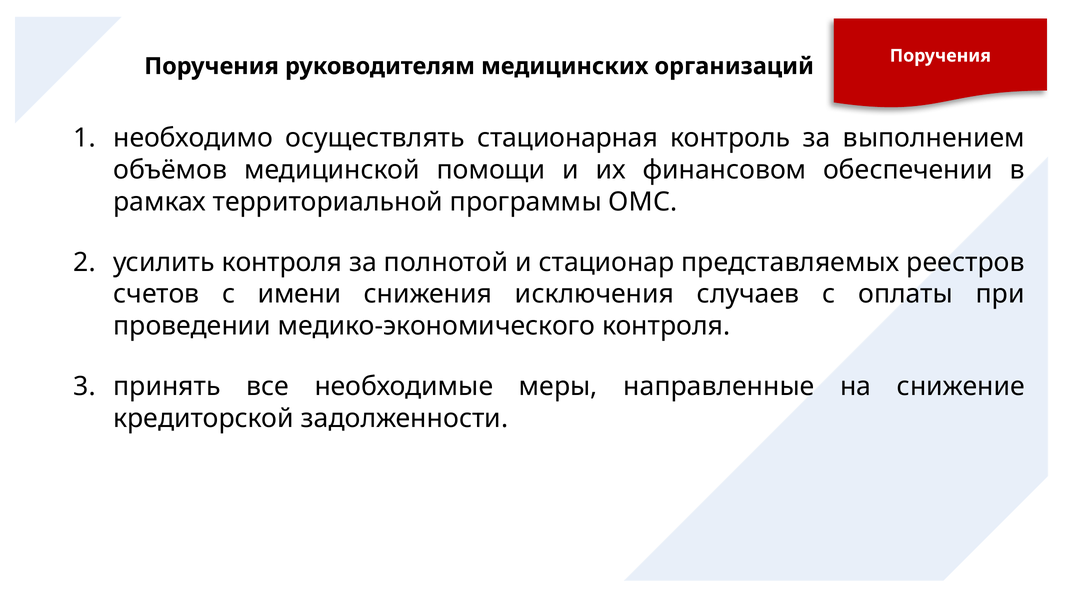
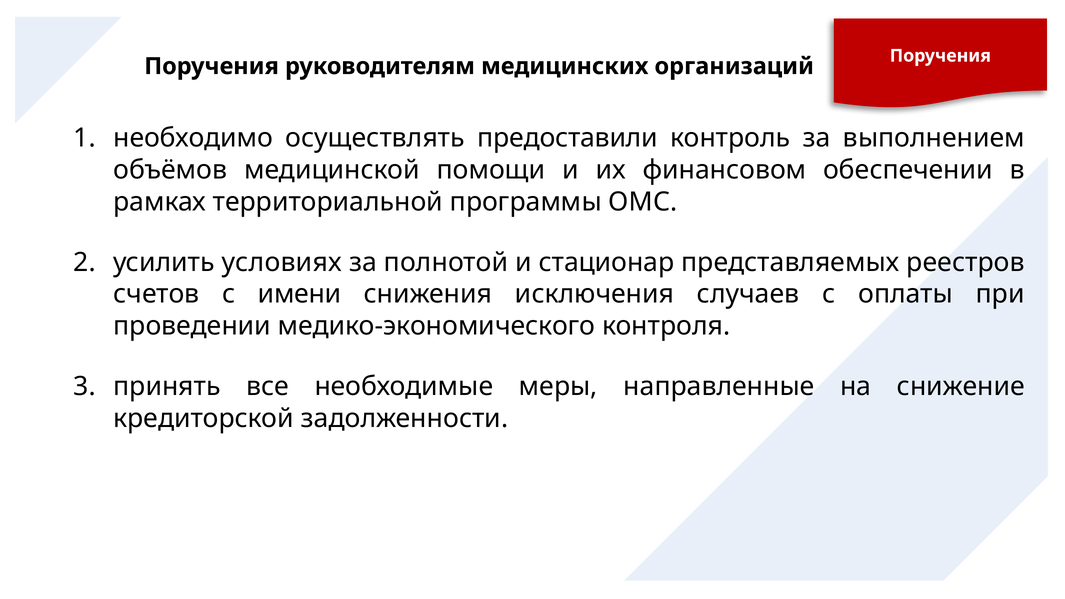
стационарная: стационарная -> предоставили (568, 138)
усилить контроля: контроля -> условиях (282, 262)
